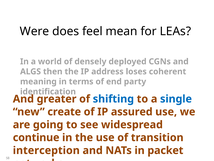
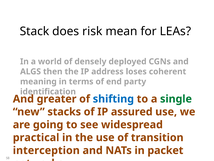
Were: Were -> Stack (35, 31)
feel: feel -> risk (92, 31)
single colour: blue -> green (176, 99)
create: create -> stacks (64, 111)
continue: continue -> practical (36, 137)
